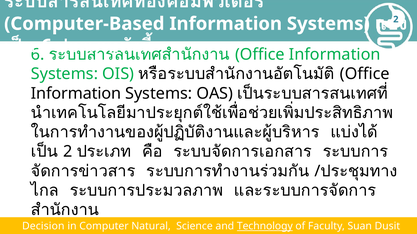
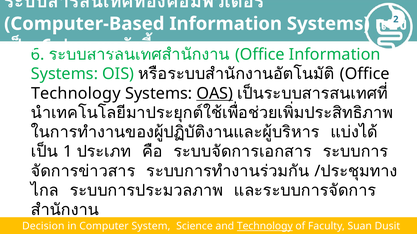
Information: Information -> Technology (76, 94)
OAS underline: none -> present (215, 94)
2: 2 -> 1 (68, 152)
Natural: Natural -> System (151, 227)
